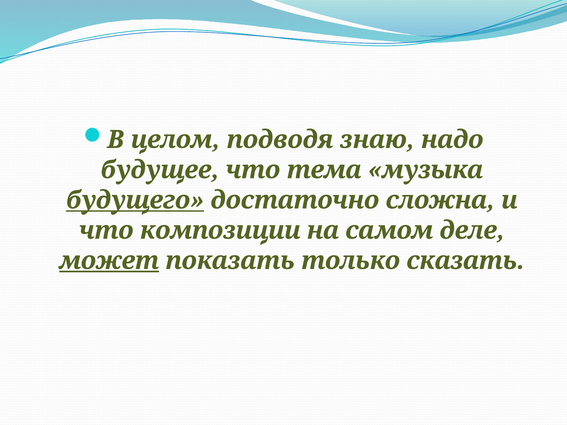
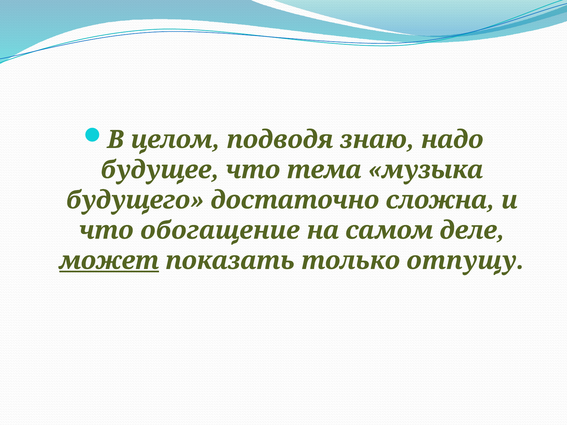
будущего underline: present -> none (135, 200)
композиции: композиции -> обогащение (220, 231)
сказать: сказать -> отпущу (465, 261)
